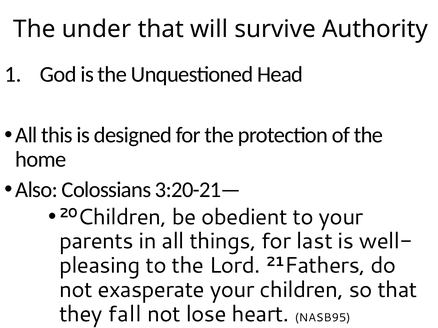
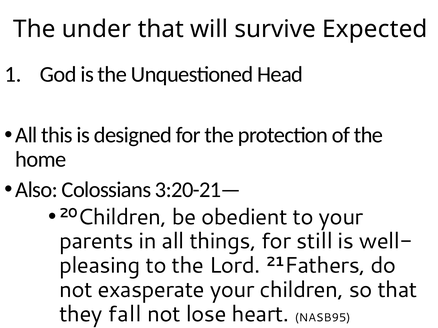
Authority: Authority -> Expected (375, 29)
last: last -> still (314, 242)
